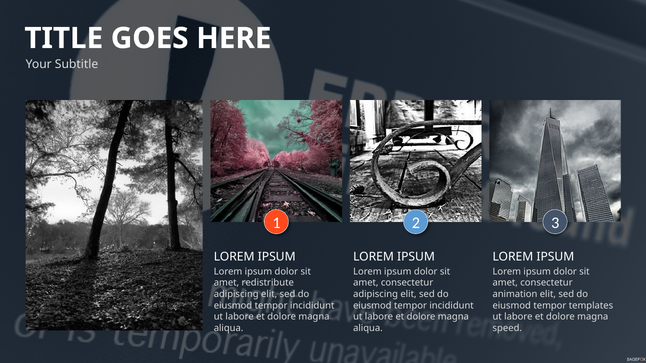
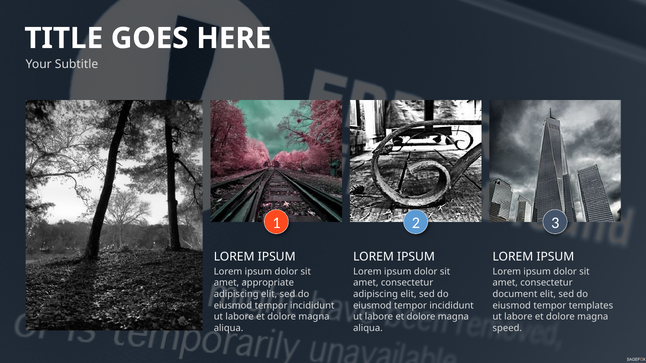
redistribute: redistribute -> appropriate (268, 283)
animation: animation -> document (515, 294)
